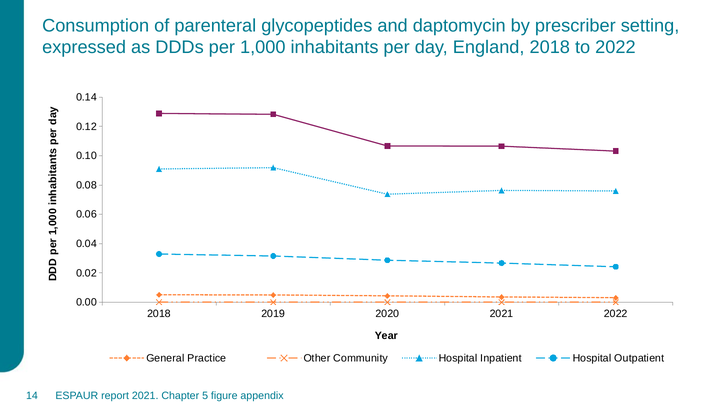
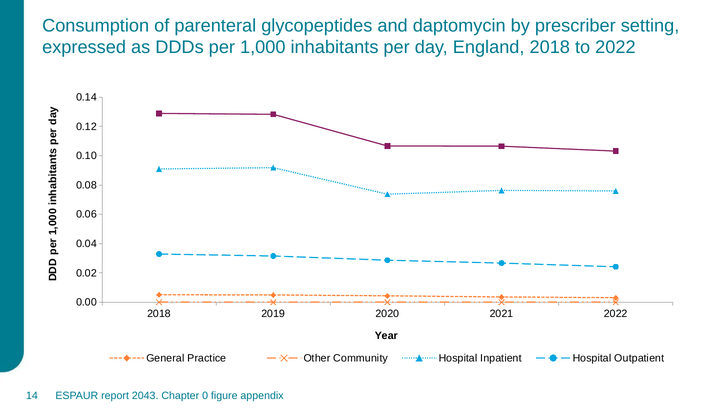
report 2021: 2021 -> 2043 (145, 396)
Chapter 5: 5 -> 0 (205, 396)
